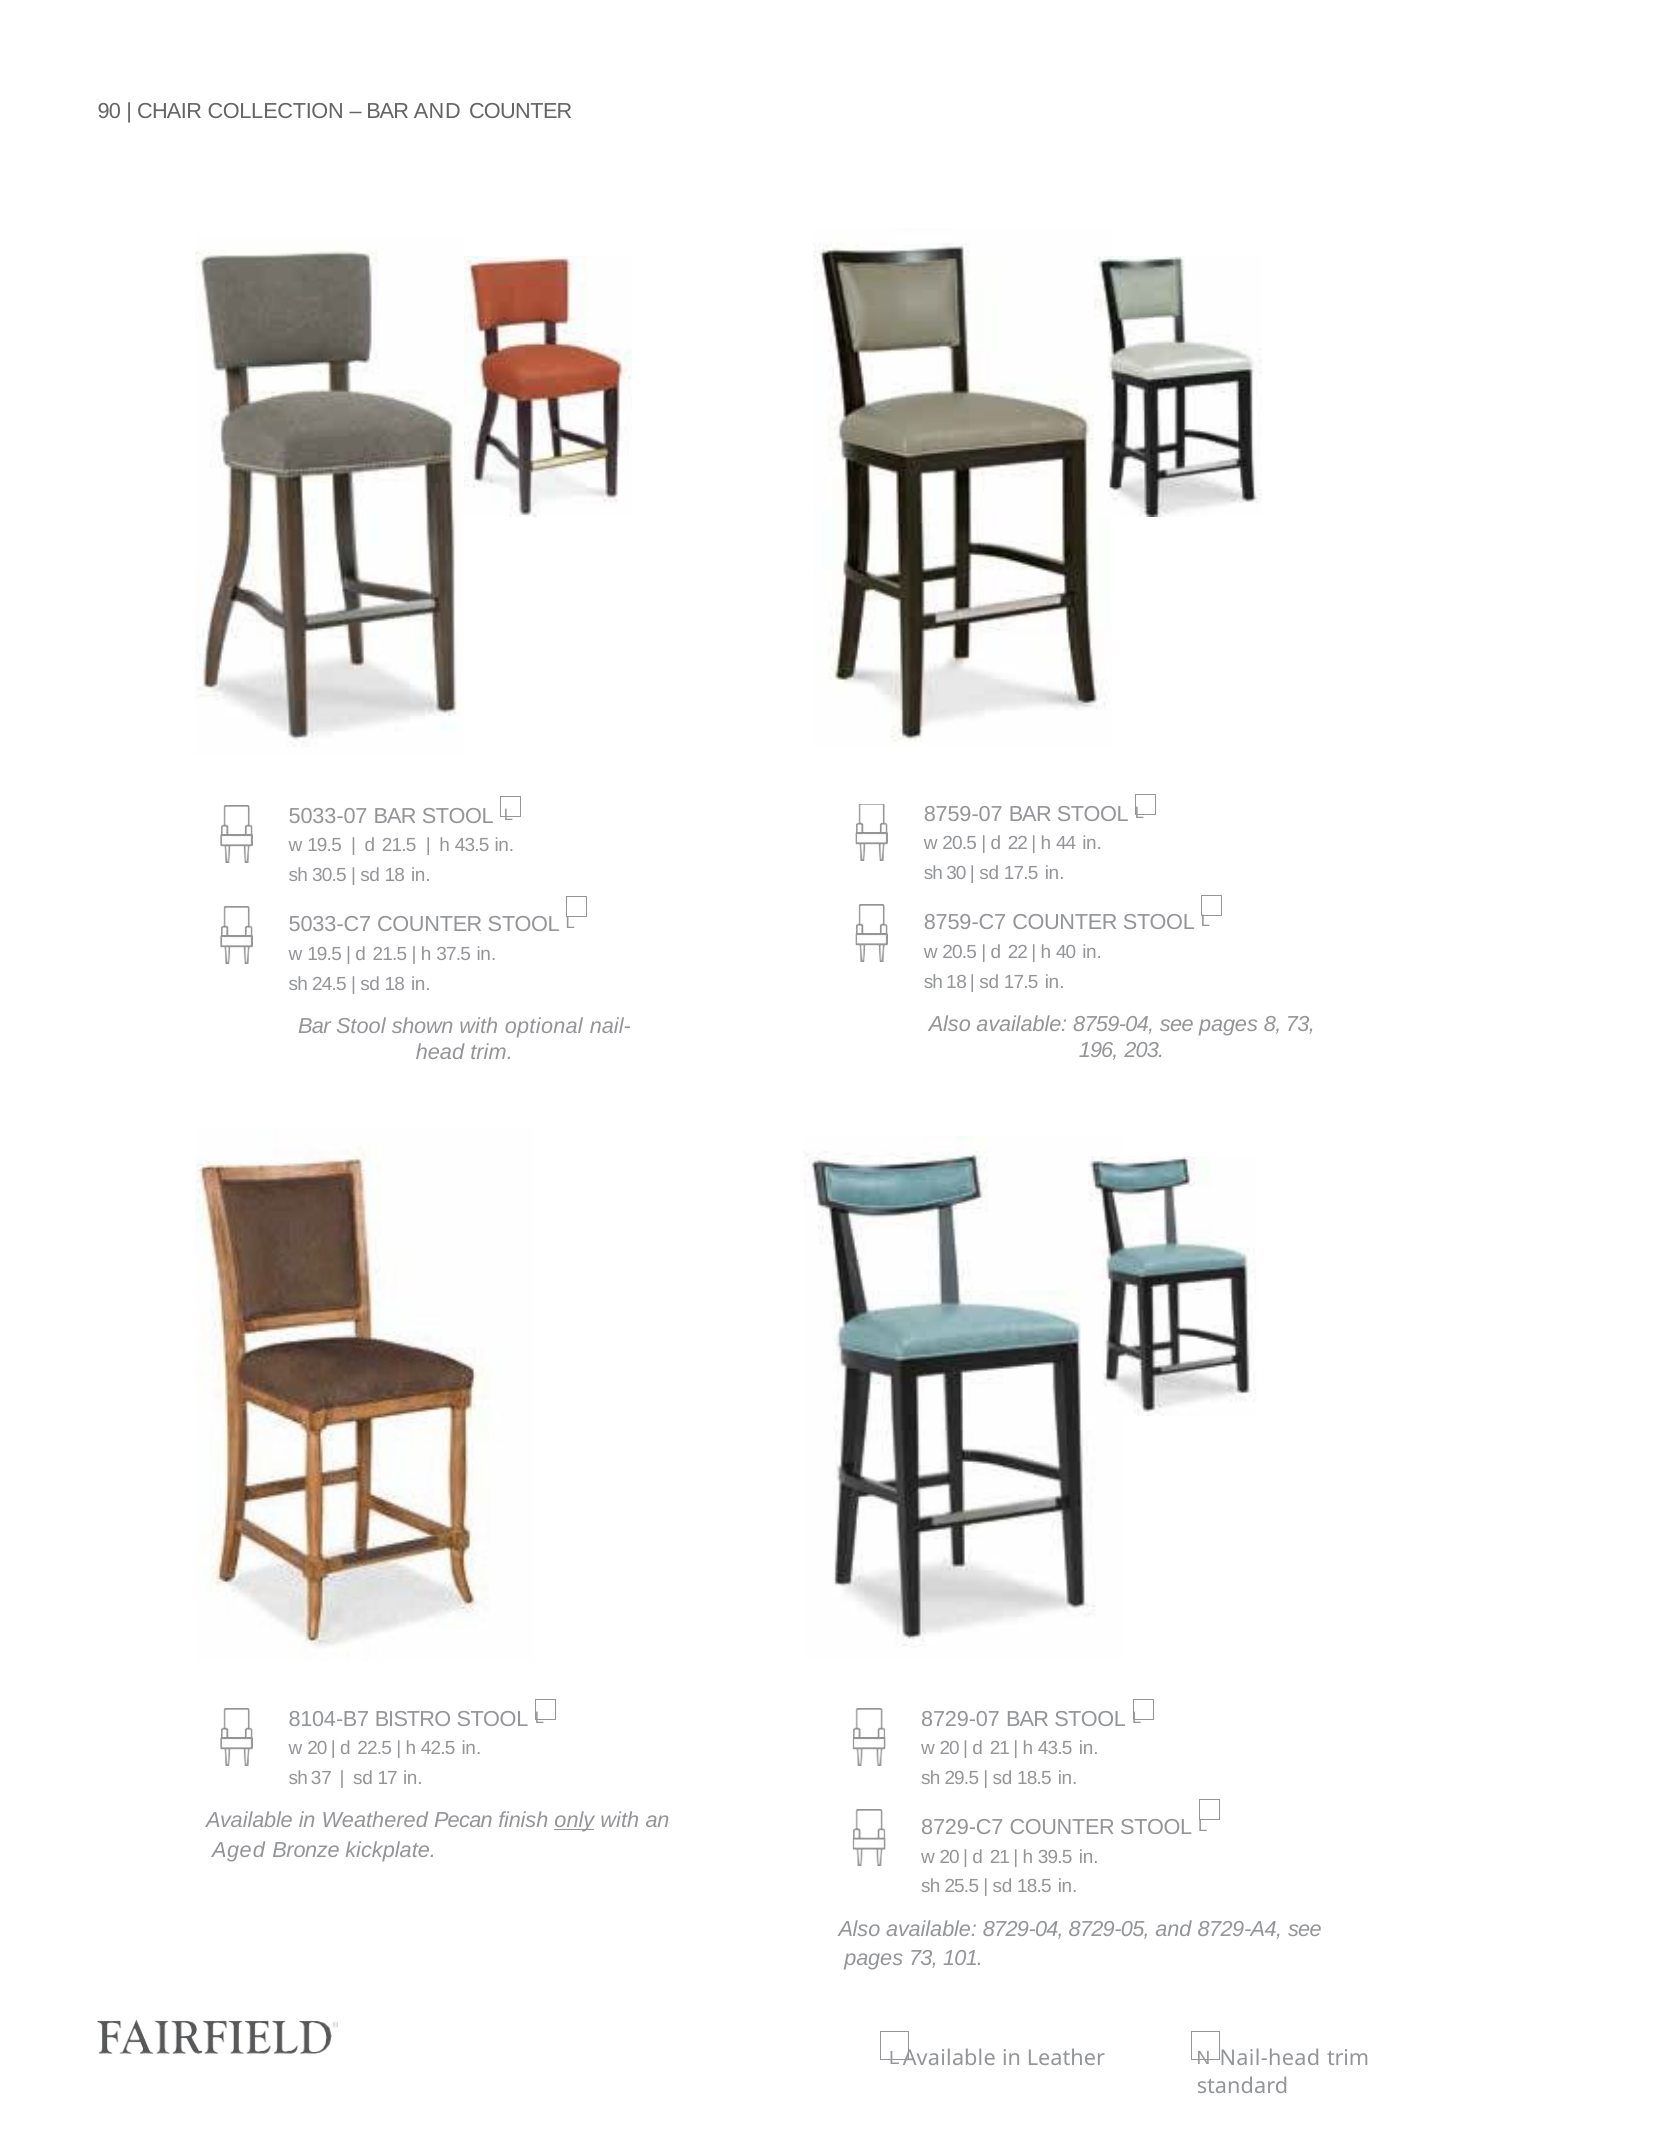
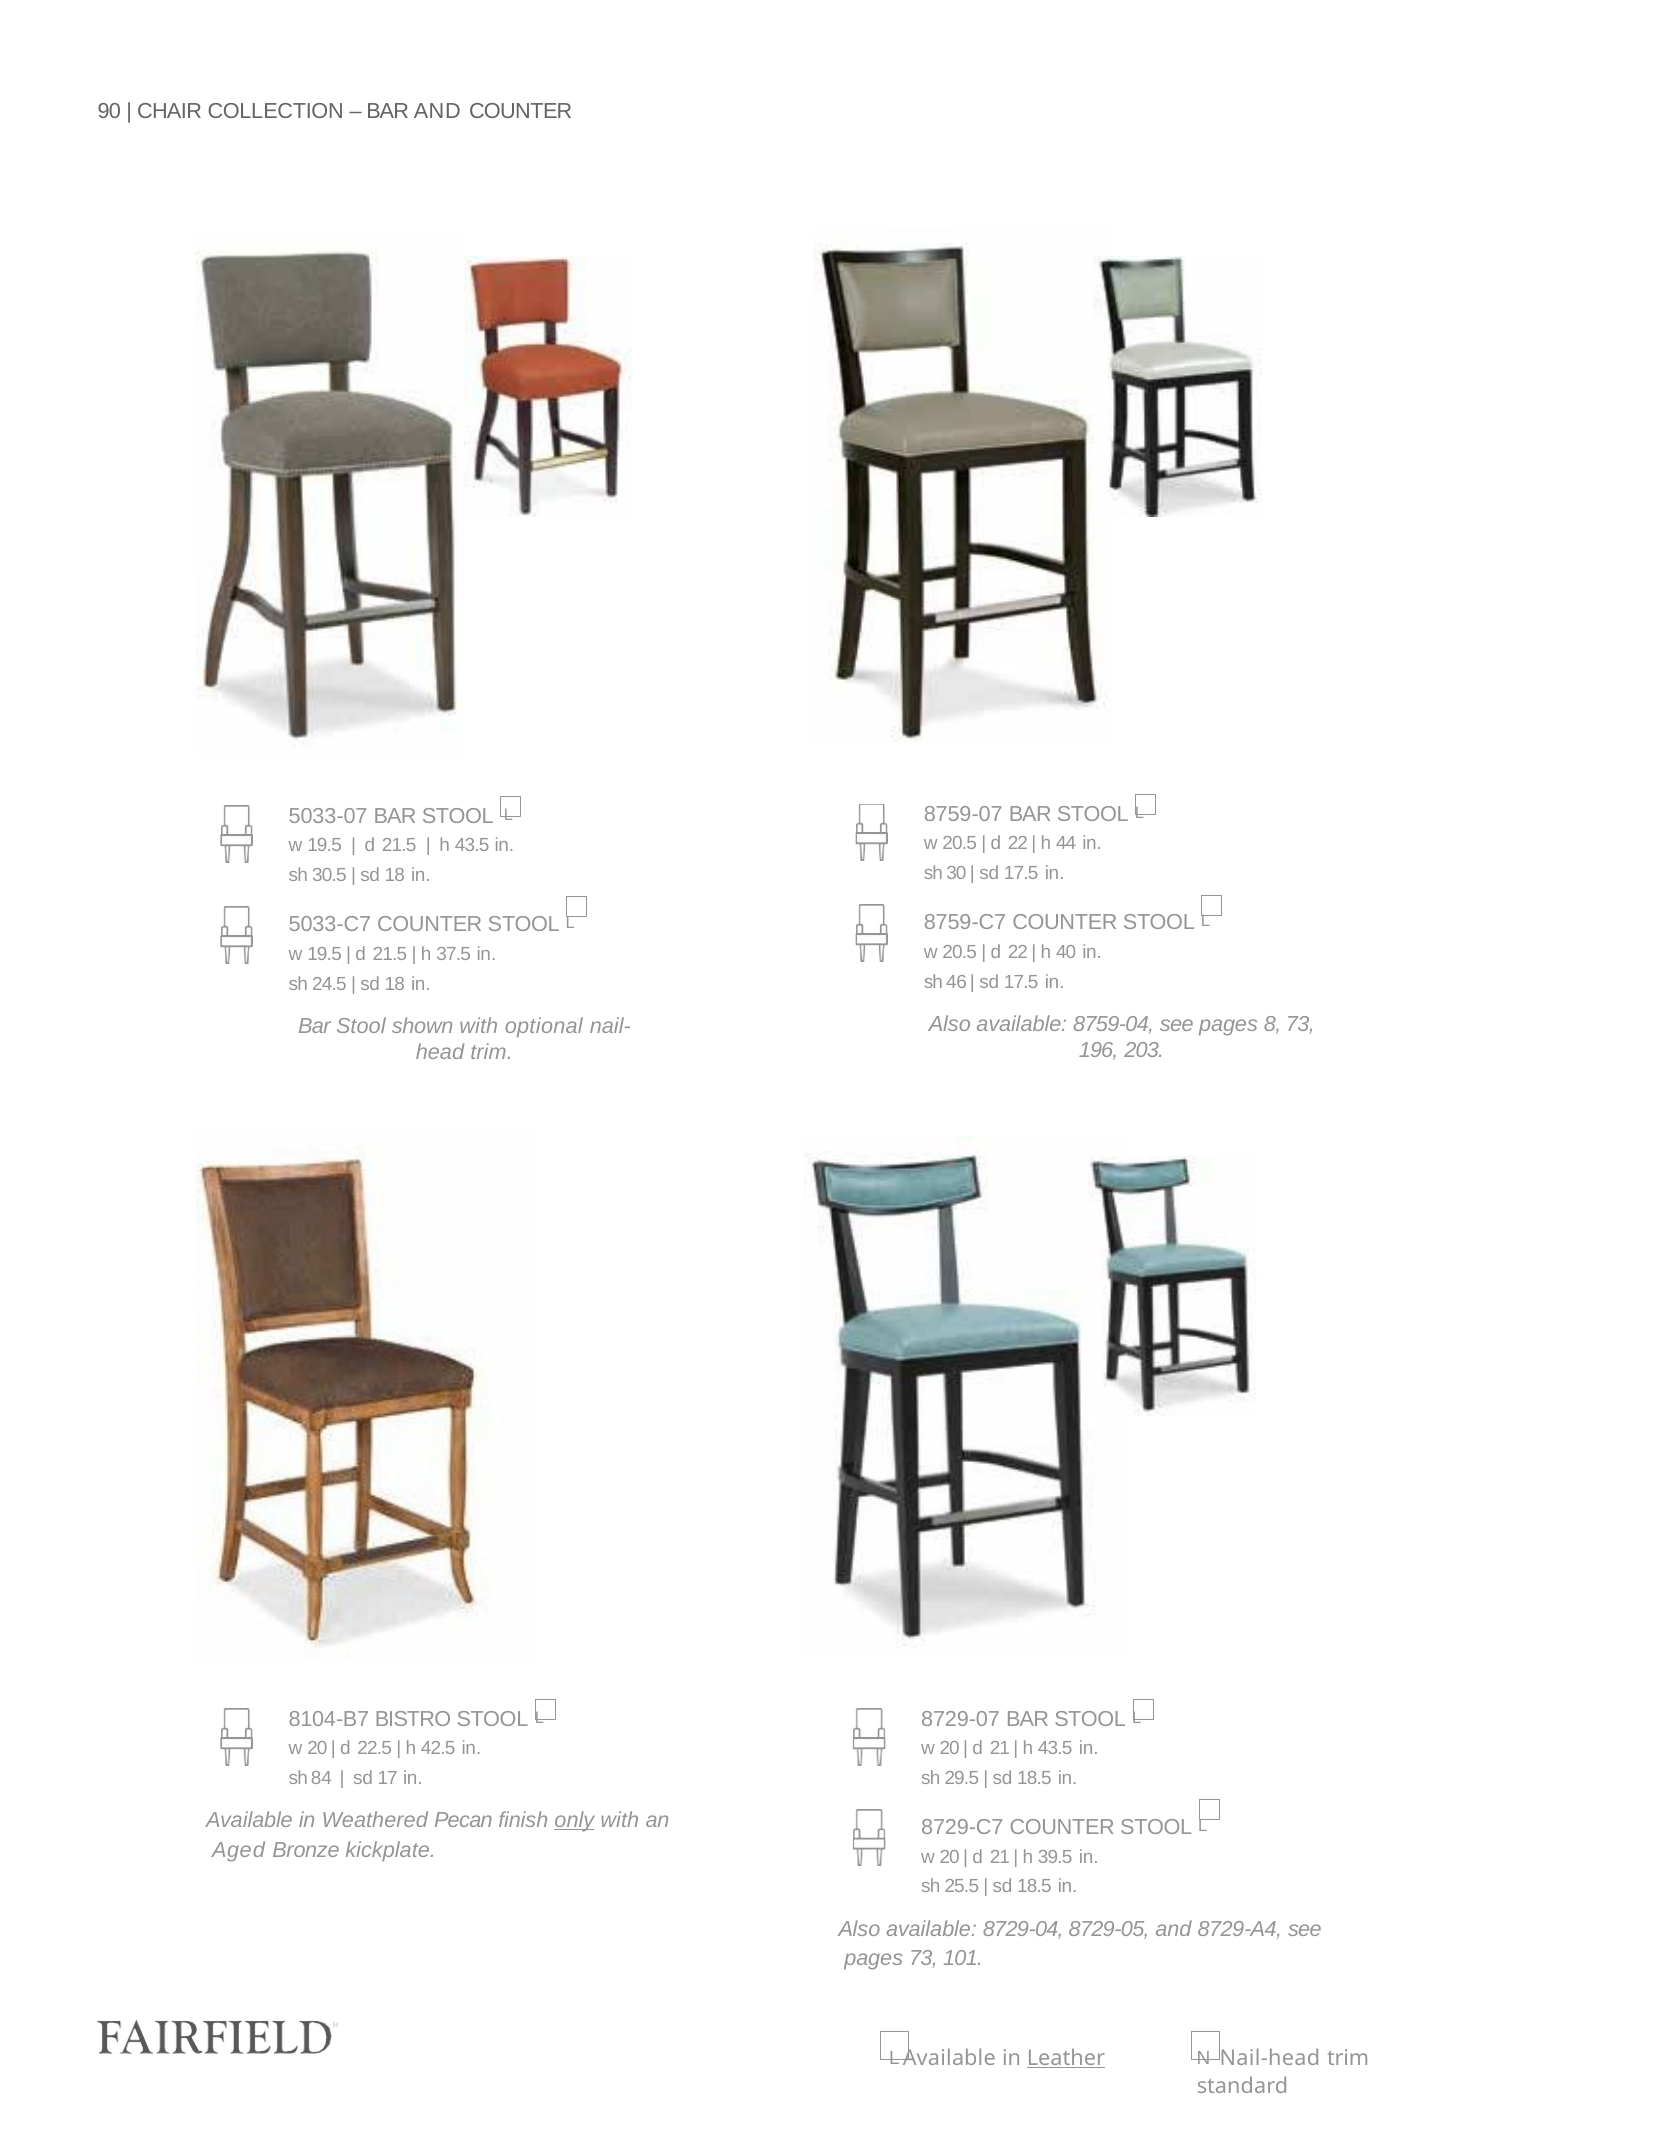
sh 18: 18 -> 46 (957, 982)
37: 37 -> 84 (321, 1778)
Leather underline: none -> present (1066, 2058)
